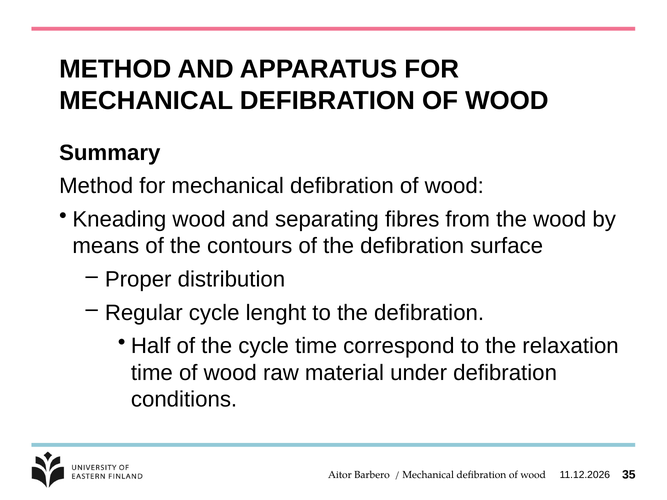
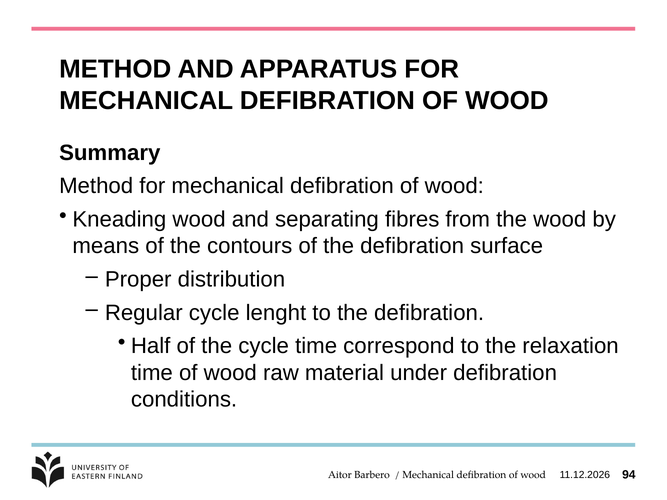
35: 35 -> 94 (629, 475)
